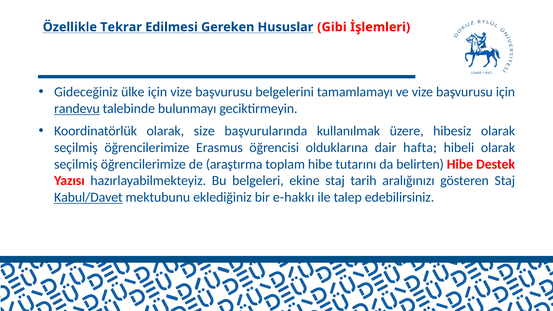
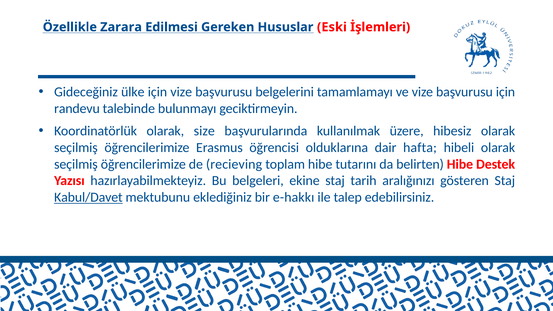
Tekrar: Tekrar -> Zarara (121, 27)
Gibi: Gibi -> Eski (332, 27)
randevu underline: present -> none (77, 109)
araştırma: araştırma -> recieving (234, 164)
